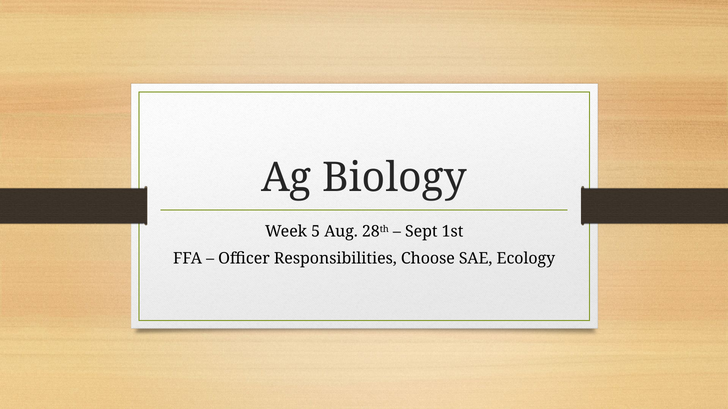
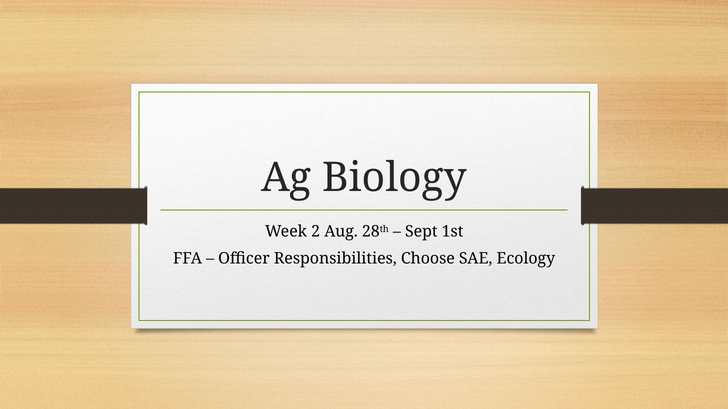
5: 5 -> 2 (316, 232)
